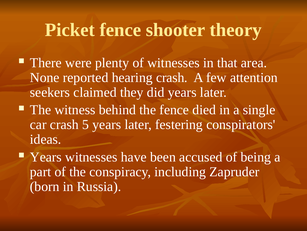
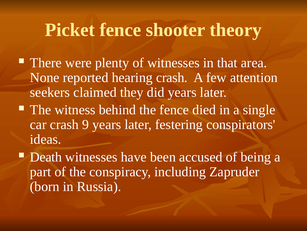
5: 5 -> 9 (86, 124)
Years: Years -> Death (46, 156)
